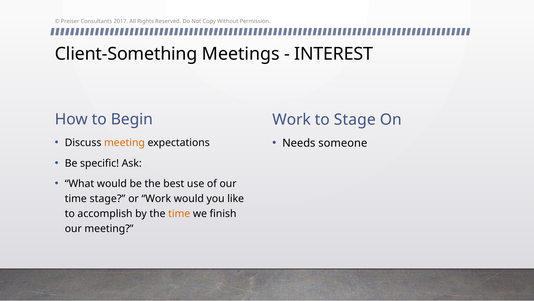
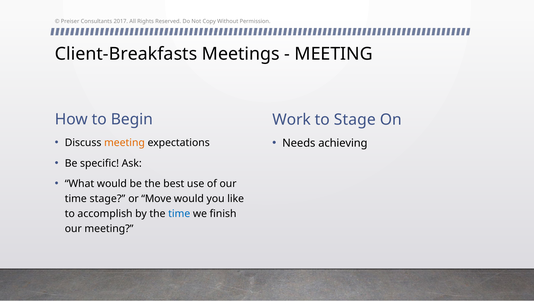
Client-Something: Client-Something -> Client-Breakfasts (126, 54)
INTEREST: INTEREST -> MEETING (334, 54)
someone: someone -> achieving (343, 143)
or Work: Work -> Move (156, 198)
time colour: orange -> blue (179, 213)
